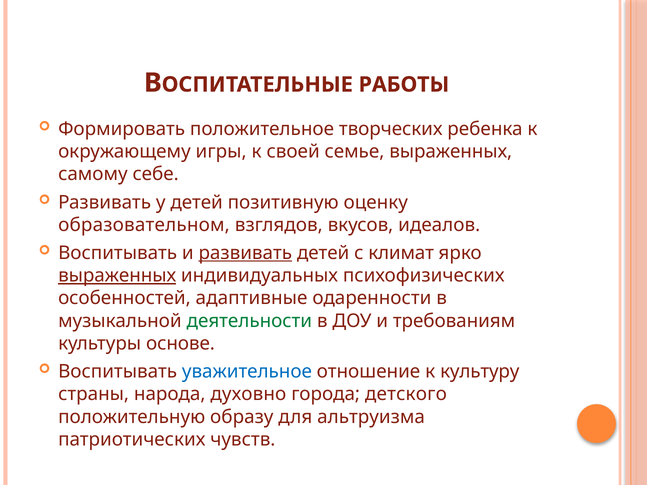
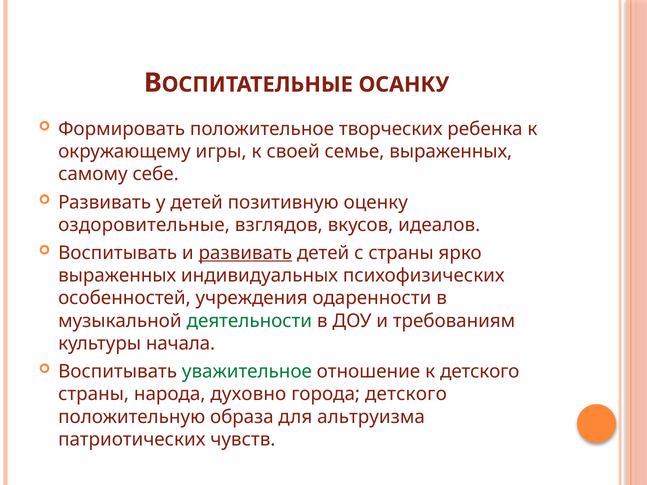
РАБОТЫ: РАБОТЫ -> ОСАНКУ (404, 85)
образовательном: образовательном -> оздоровительные (144, 225)
с климат: климат -> страны (401, 253)
выраженных underline: present -> none (117, 276)
адаптивные: адаптивные -> учреждения (252, 298)
основе: основе -> начала (181, 344)
уважительное colour: blue -> green (247, 372)
к культуру: культуру -> детского (480, 372)
образу: образу -> образа (242, 417)
